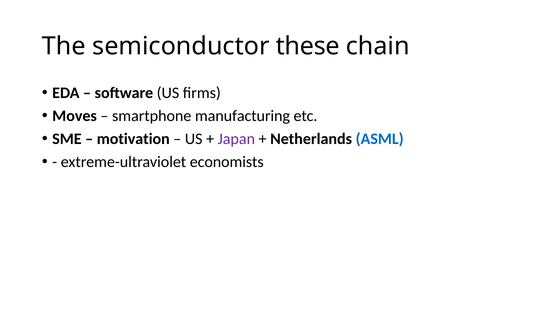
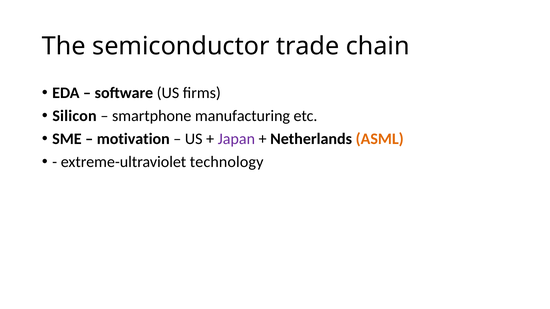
these: these -> trade (308, 46)
Moves: Moves -> Silicon (74, 116)
ASML colour: blue -> orange (380, 139)
economists: economists -> technology (227, 162)
